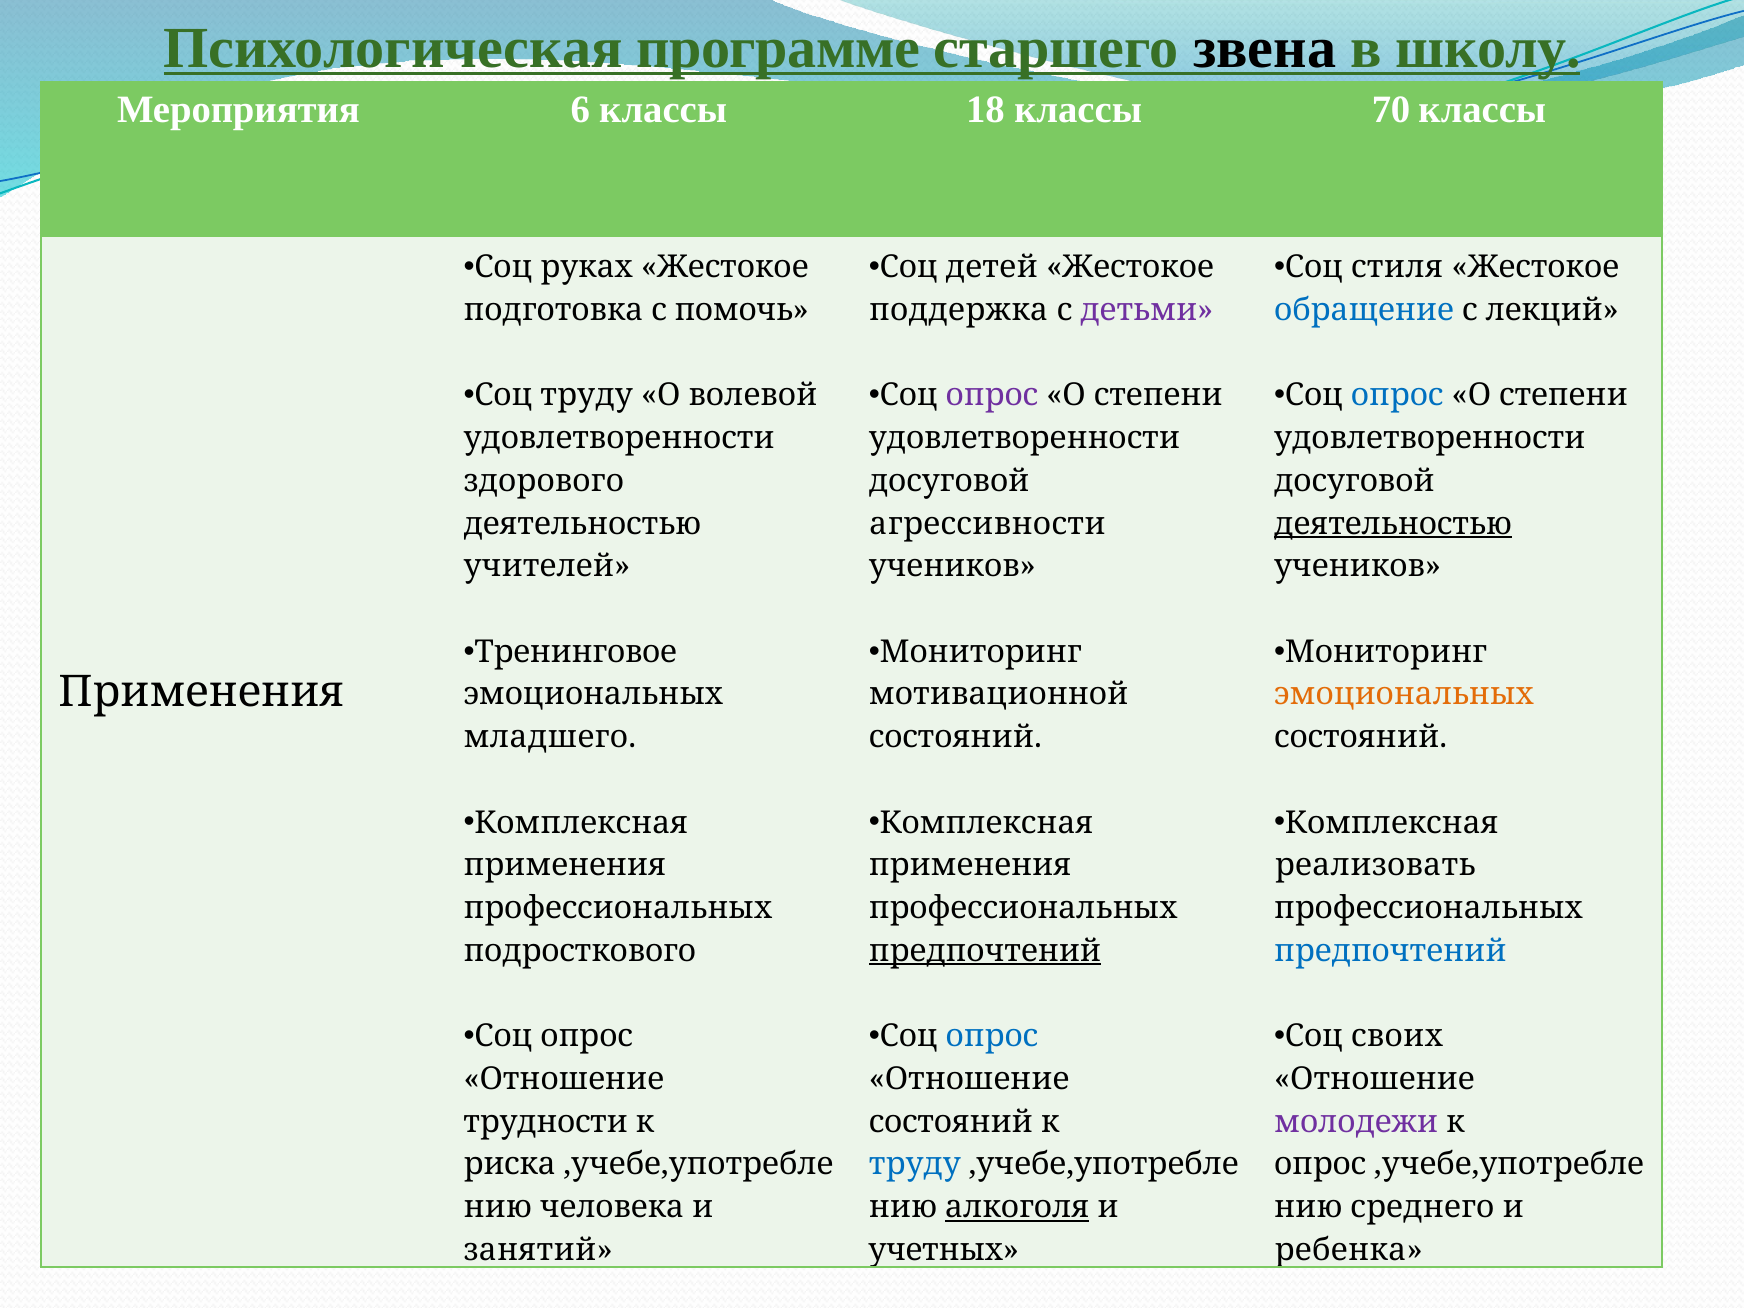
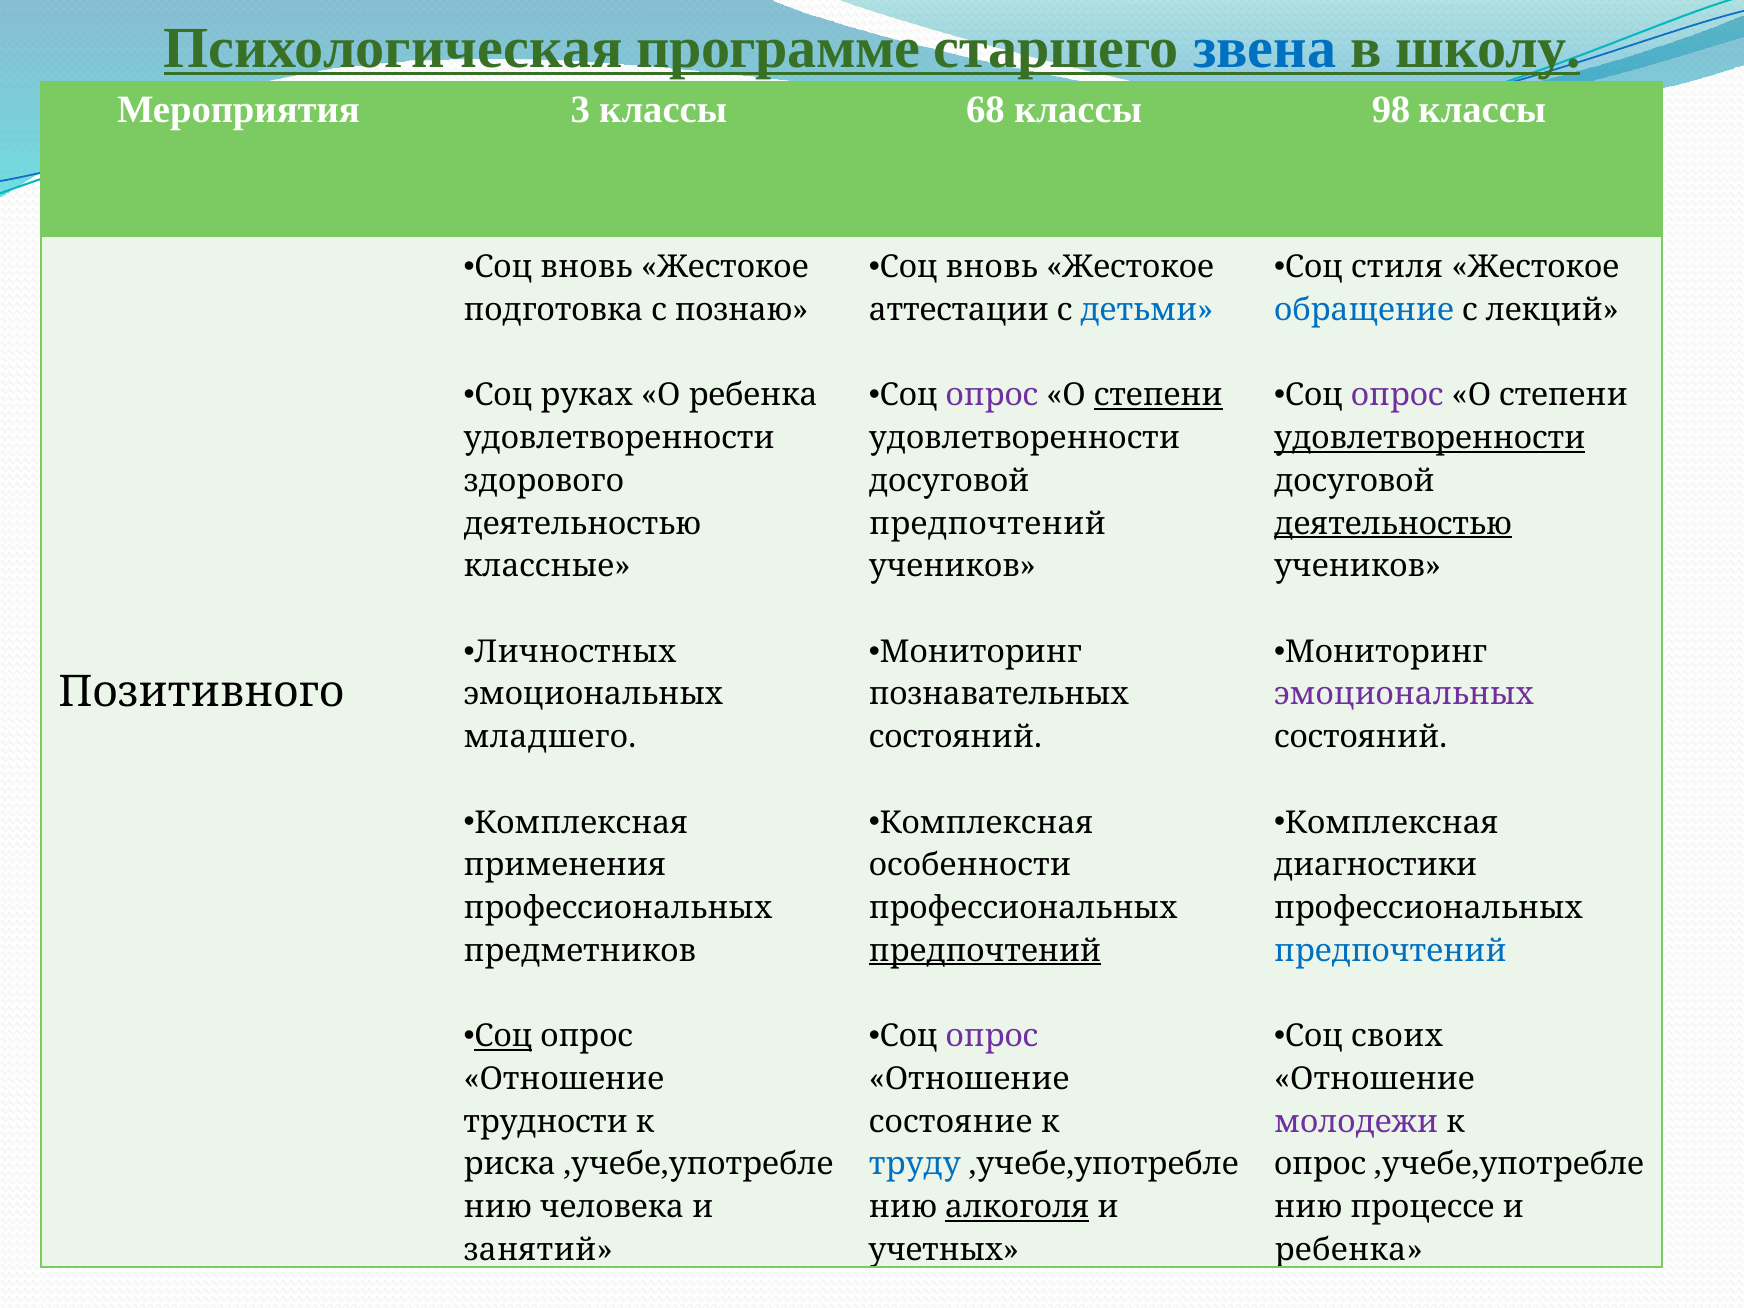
звена colour: black -> blue (1265, 48)
6: 6 -> 3 (580, 110)
18: 18 -> 68 (986, 110)
70: 70 -> 98 (1391, 110)
руках: руках -> вновь (586, 267)
детей: детей -> вновь (992, 267)
помочь: помочь -> познаю (742, 310)
поддержка: поддержка -> аттестации (959, 310)
детьми colour: purple -> blue (1147, 310)
Соц труду: труду -> руках (587, 396)
О волевой: волевой -> ребенка (753, 396)
степени underline: none -> present (1158, 396)
опрос colour: blue -> purple (1397, 396)
удовлетворенности underline: none -> present (1430, 438)
агрессивности: агрессивности -> предпочтений (988, 524)
учителей: учителей -> классные (547, 566)
Тренинговое: Тренинговое -> Личностных (575, 652)
Применения: Применения -> Позитивного (201, 692)
мотивационной: мотивационной -> познавательных (999, 695)
эмоциональных colour: orange -> purple (1404, 695)
применения: применения -> особенности (970, 865)
реализовать: реализовать -> диагностики (1376, 865)
подросткового: подросткового -> предметников (580, 951)
Соц underline: none -> present (503, 1036)
опрос colour: blue -> purple (992, 1036)
состояний: состояний -> состояние (951, 1122)
среднего: среднего -> процессе (1423, 1207)
